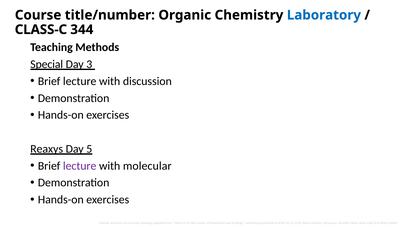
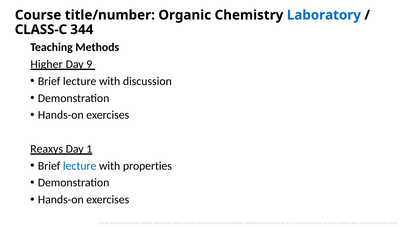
Special: Special -> Higher (47, 64)
3: 3 -> 9 (89, 64)
5: 5 -> 1 (89, 149)
lecture colour: purple -> blue (80, 166)
molecular: molecular -> properties (147, 166)
